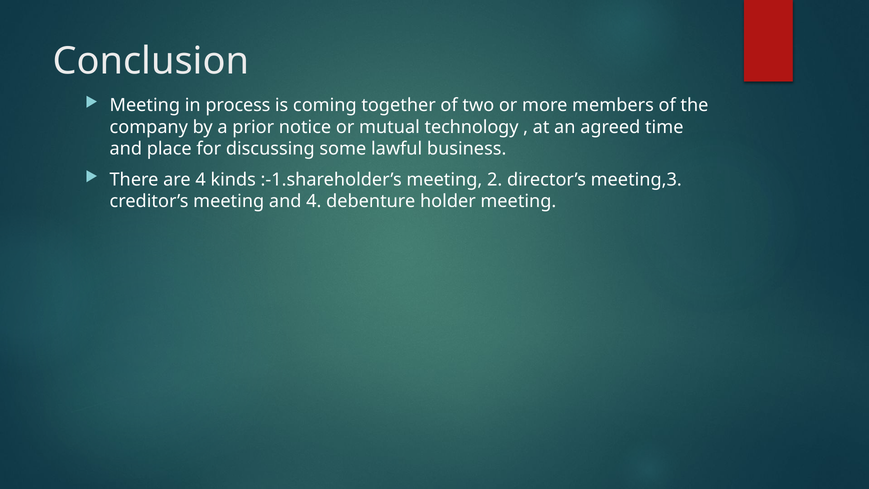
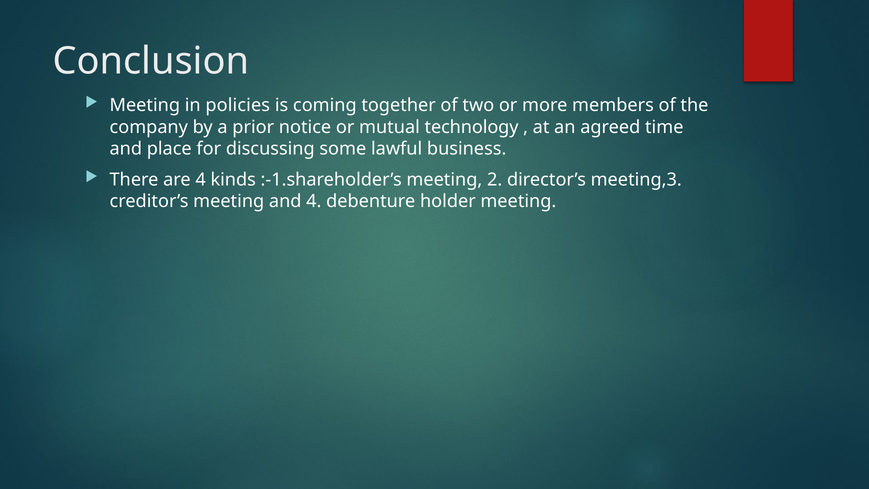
process: process -> policies (238, 105)
